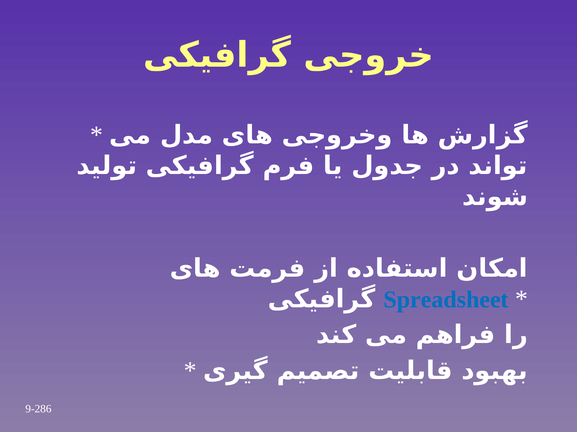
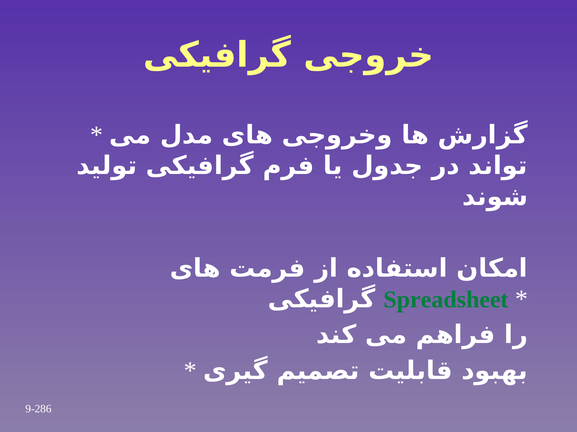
Spreadsheet colour: blue -> green (446, 300)
